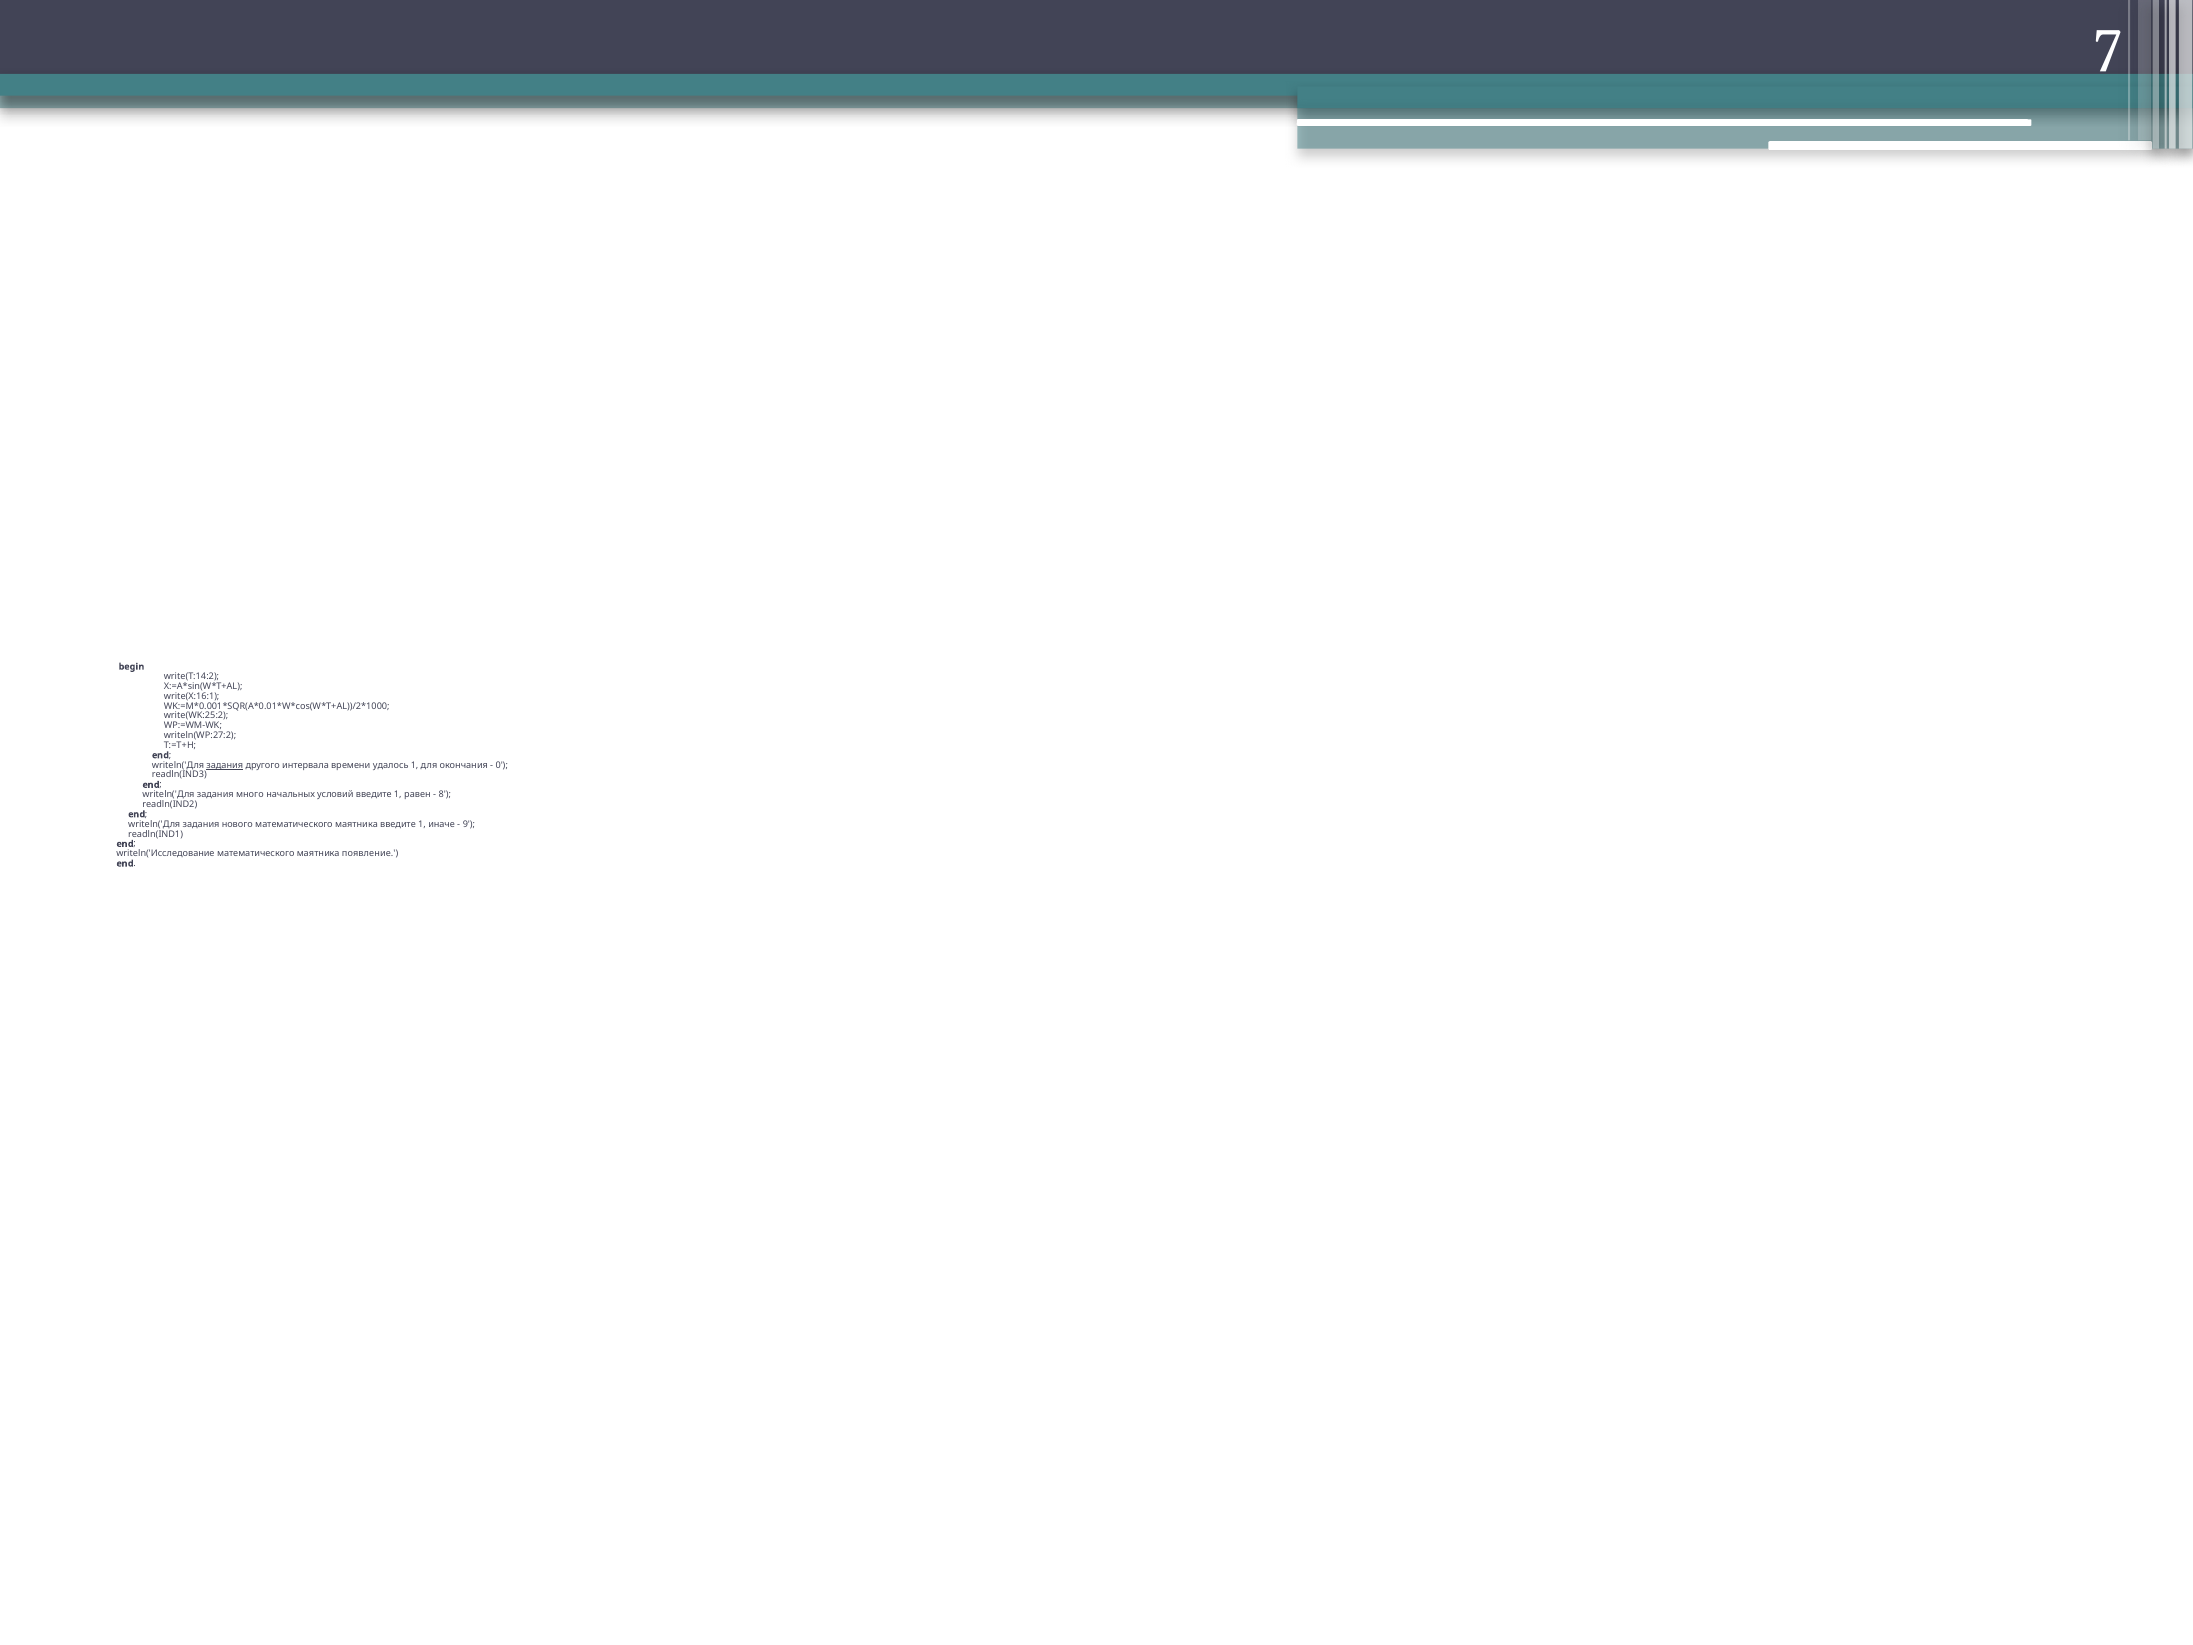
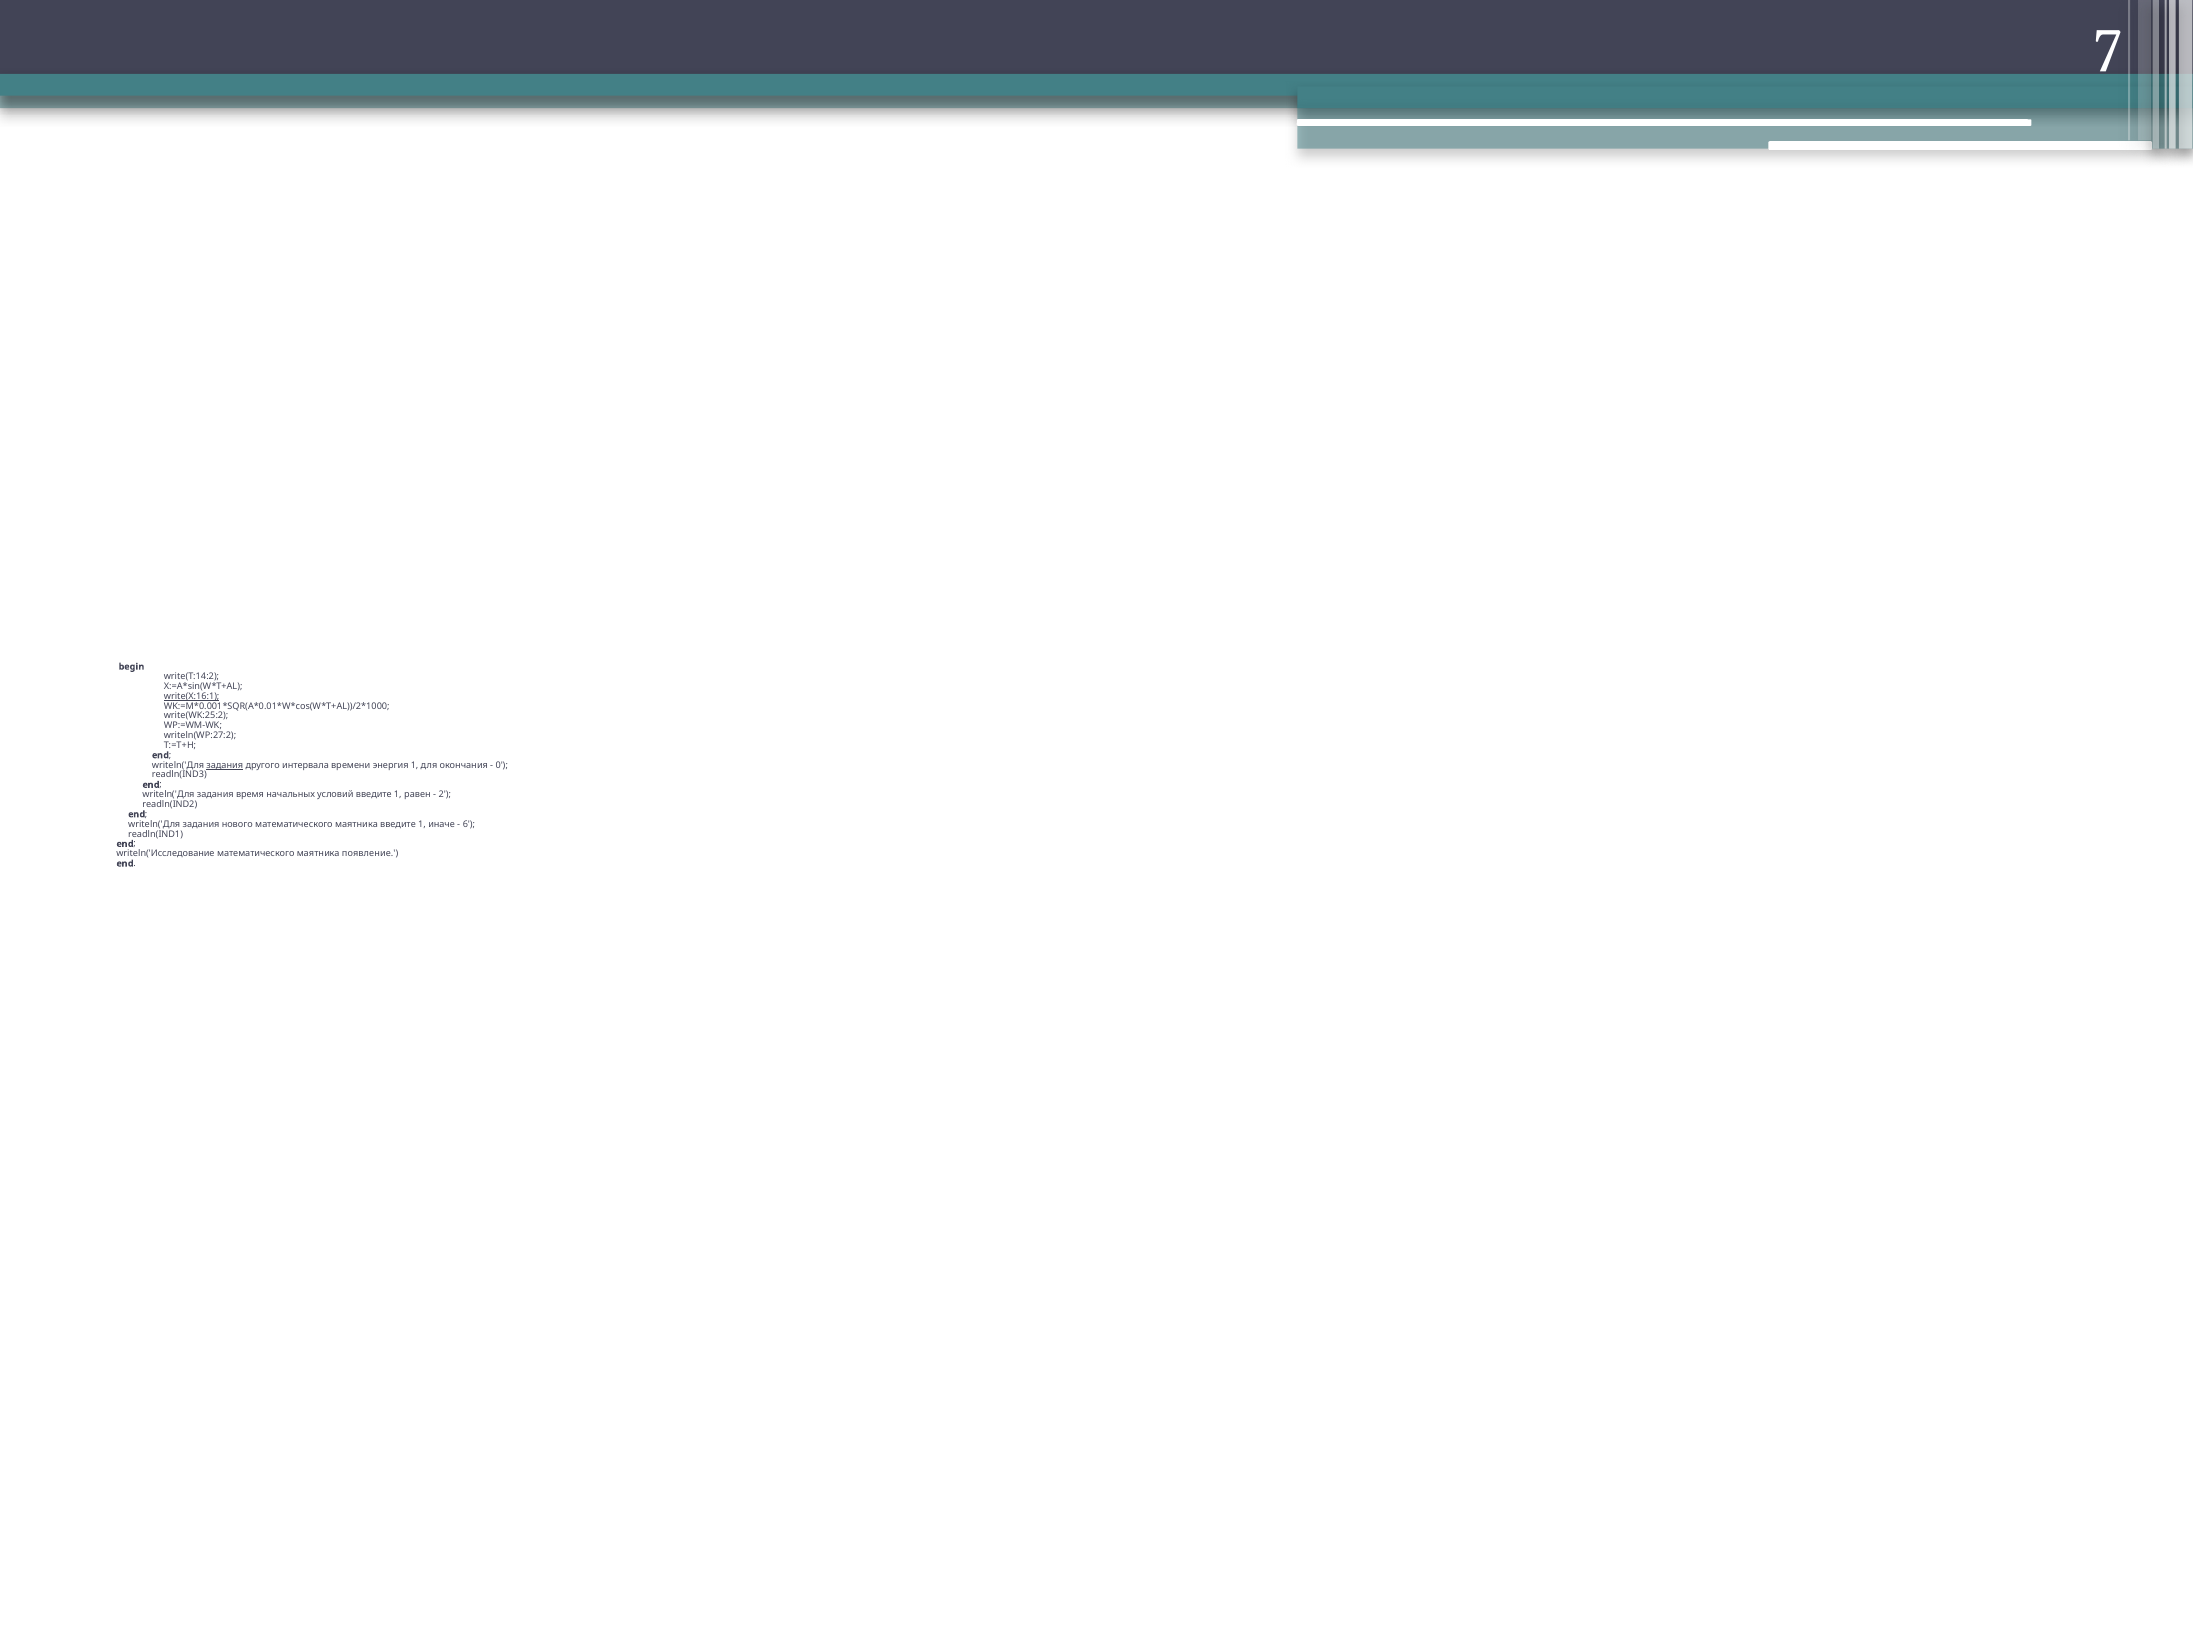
write(X:16:1 underline: none -> present (192, 696)
удалось: удалось -> энергия (391, 765)
много: много -> время (250, 794)
8: 8 -> 2 (445, 794)
9: 9 -> 6 (469, 824)
